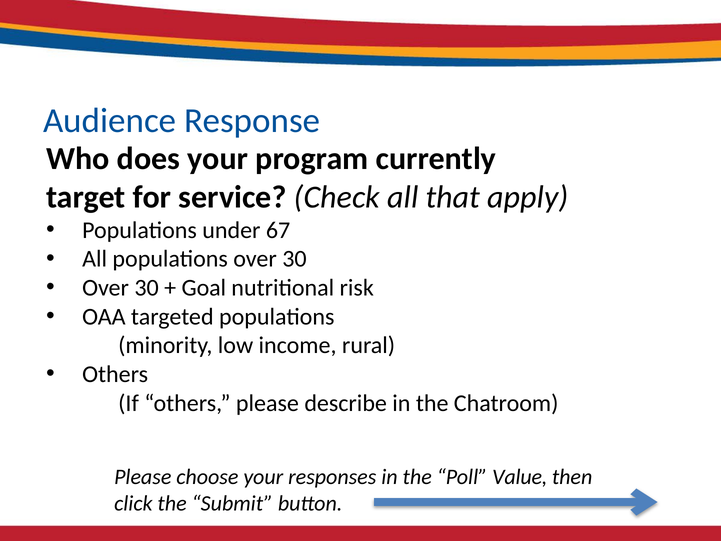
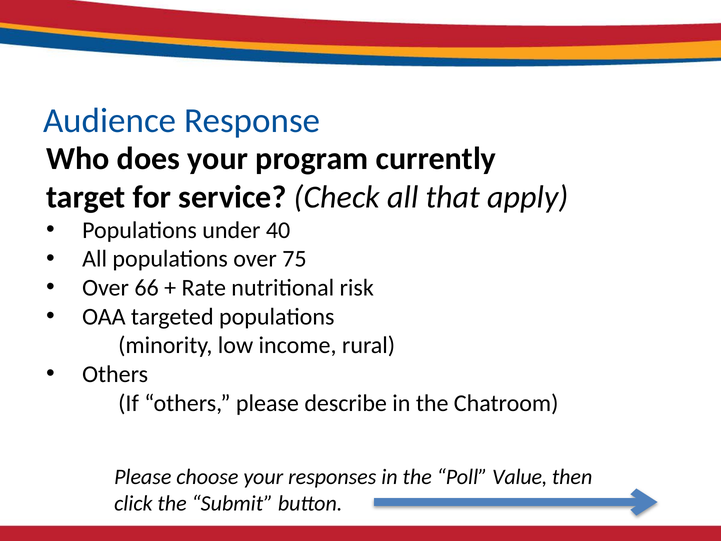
67: 67 -> 40 (278, 230)
populations over 30: 30 -> 75 (294, 259)
30: 30 -> 66 (147, 288)
Goal: Goal -> Rate (204, 288)
